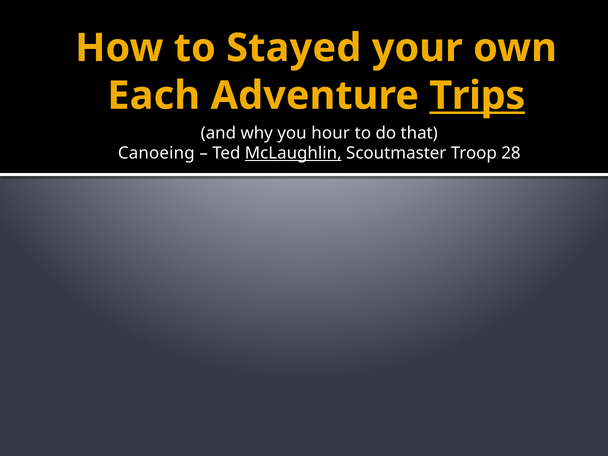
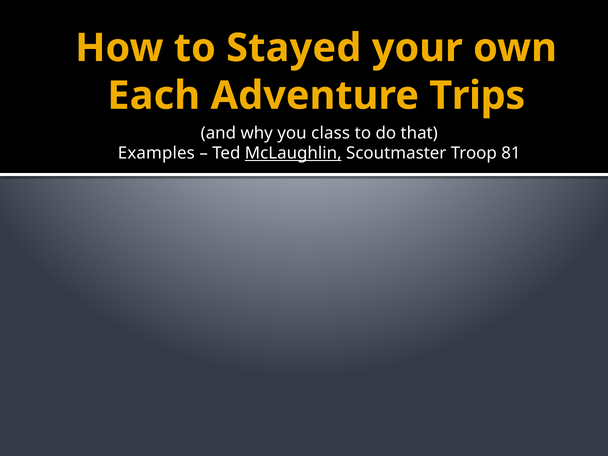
Trips underline: present -> none (477, 96)
hour: hour -> class (331, 133)
Canoeing: Canoeing -> Examples (156, 153)
28: 28 -> 81 (511, 153)
